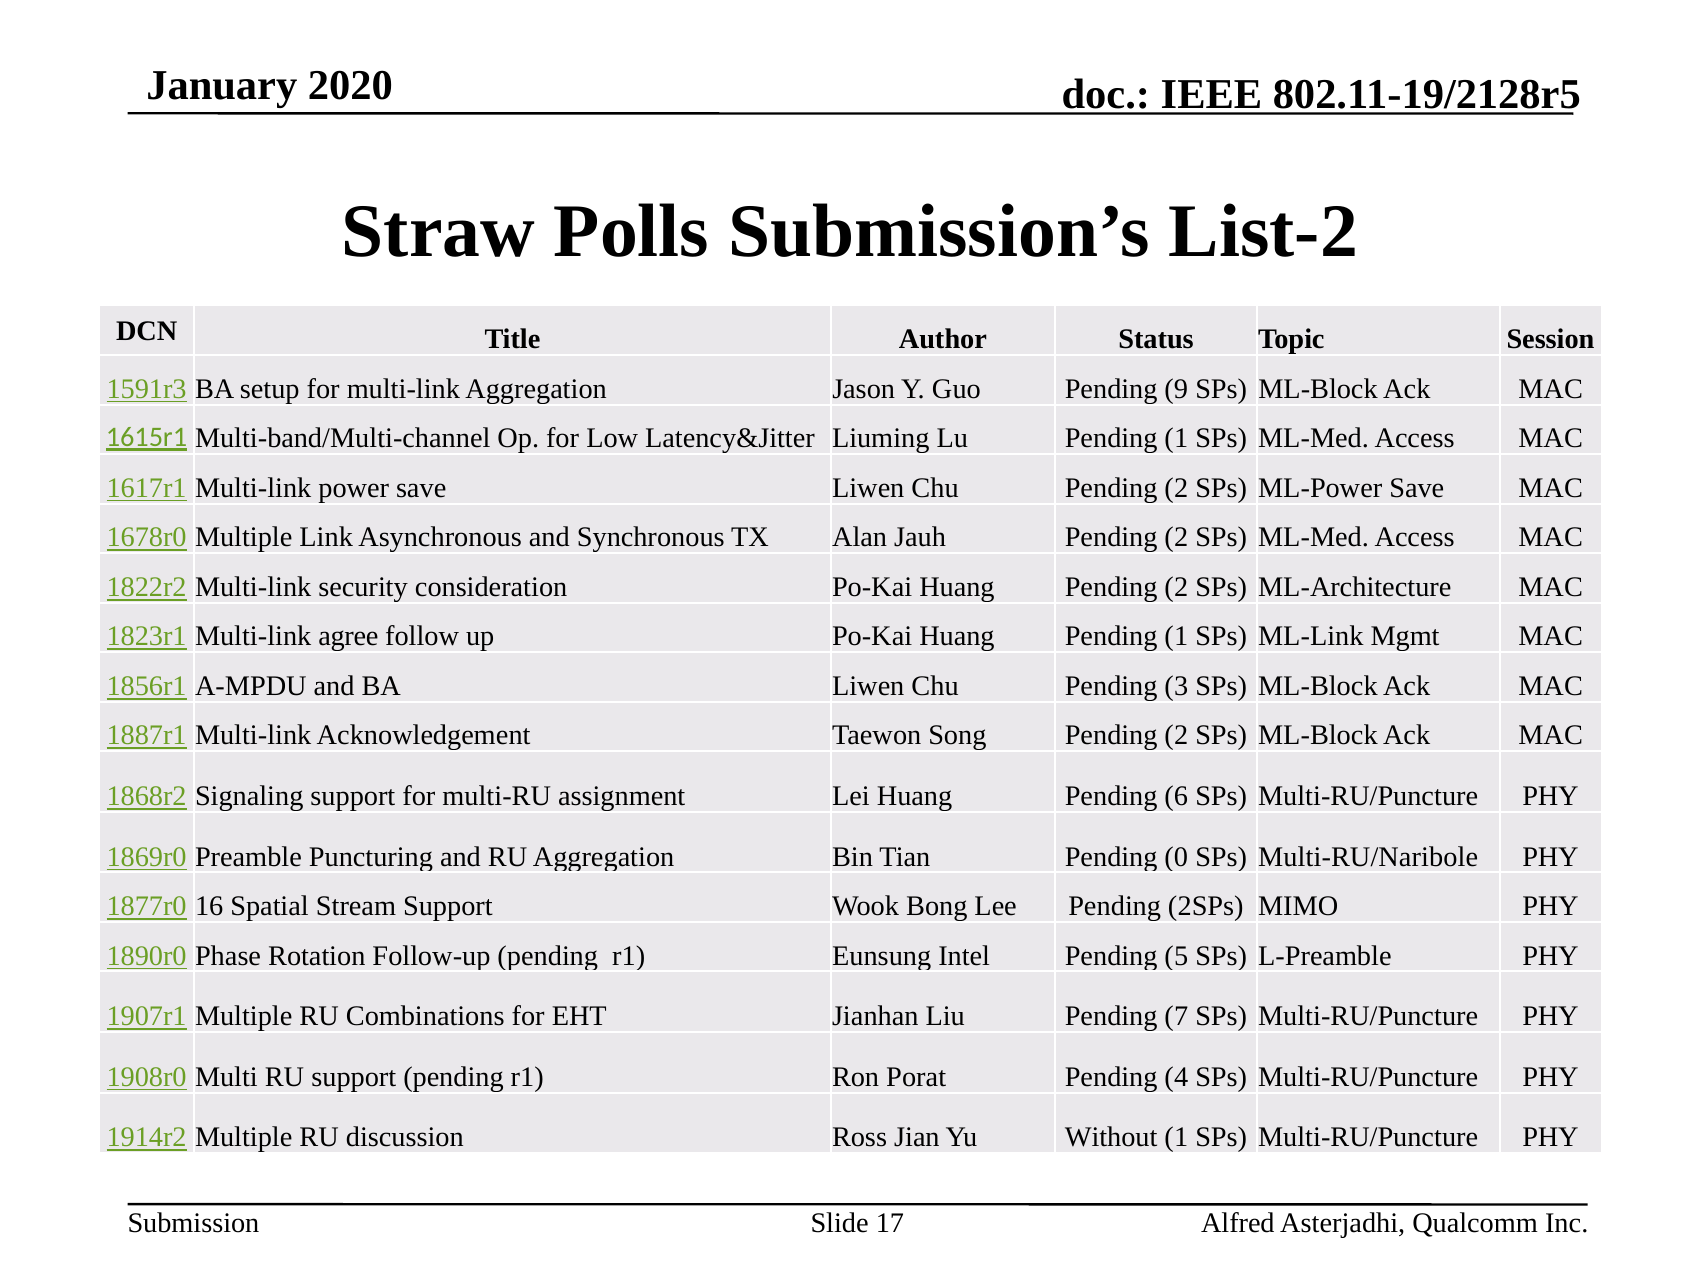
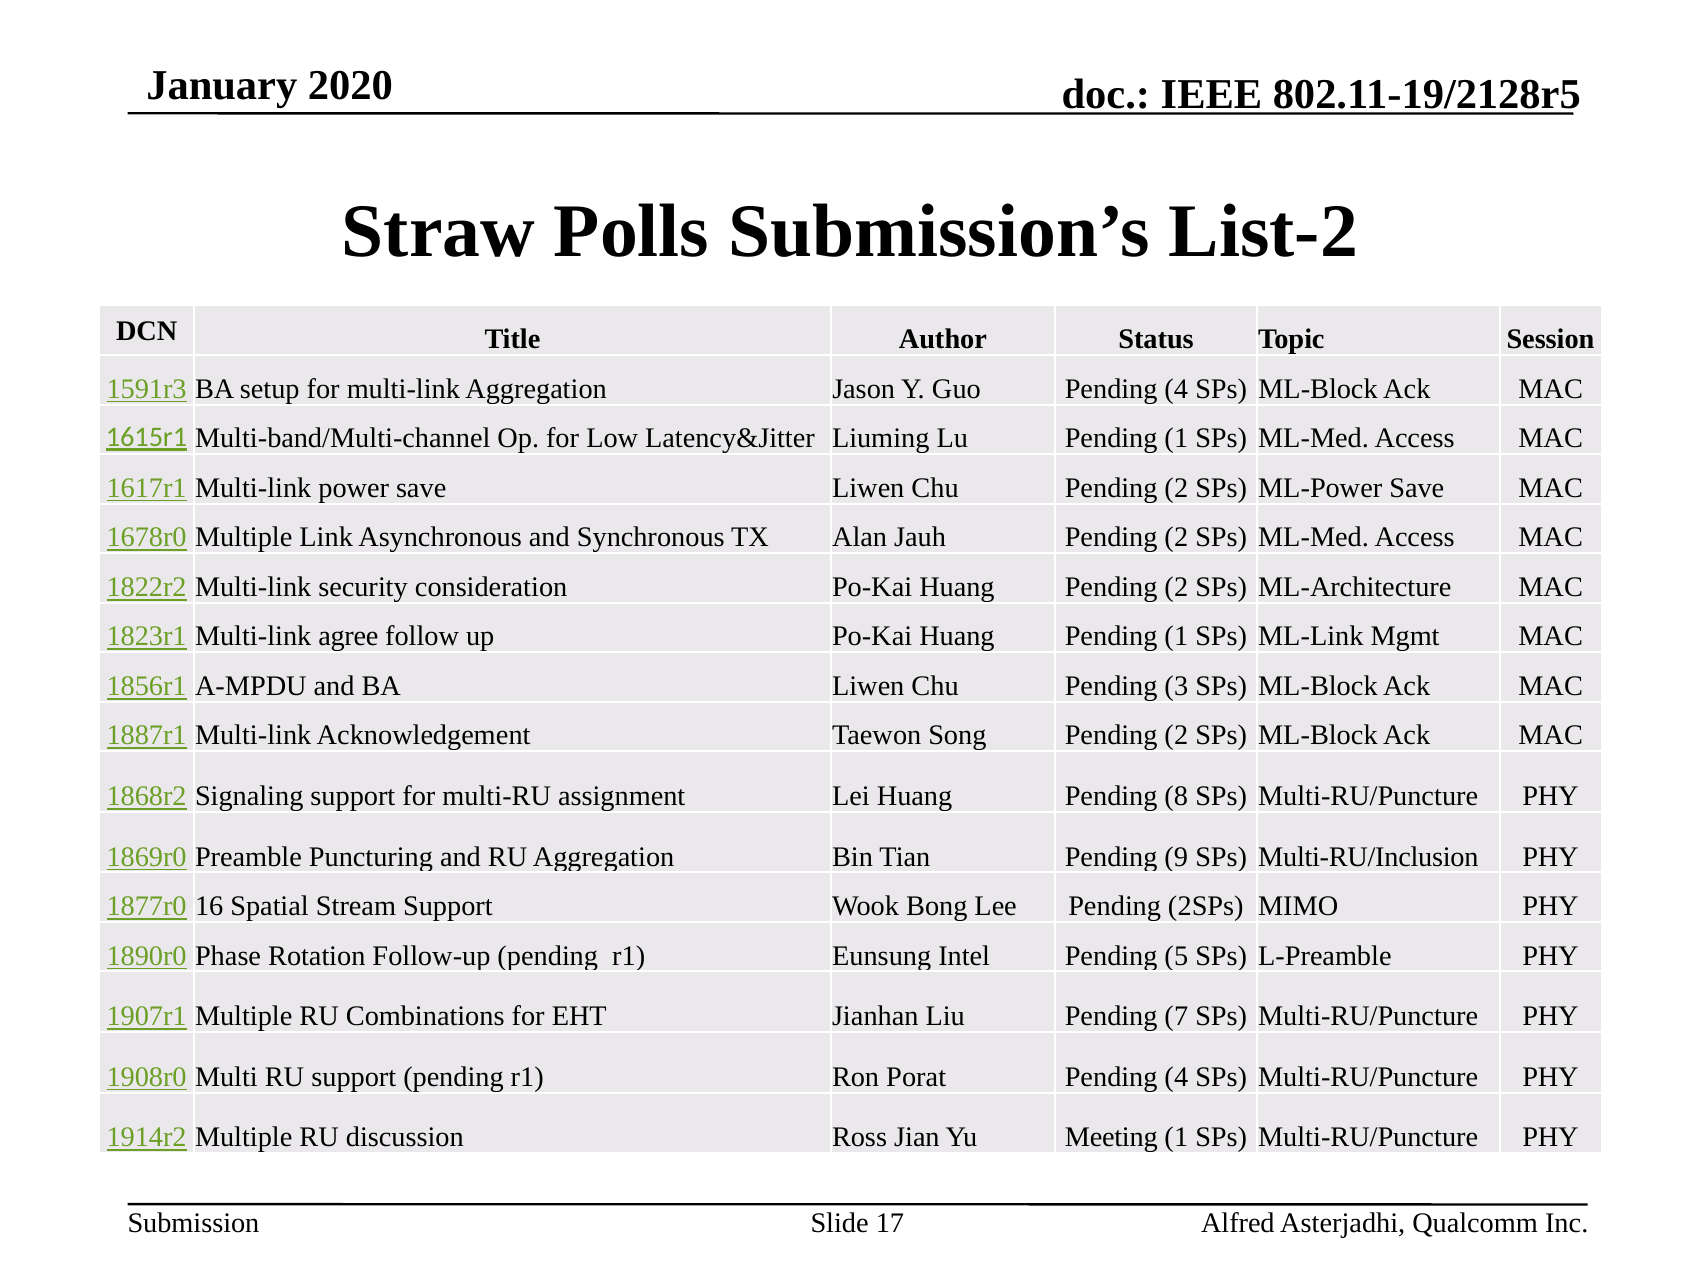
Guo Pending 9: 9 -> 4 (1176, 389)
6: 6 -> 8 (1176, 797)
0: 0 -> 9 (1176, 857)
Multi-RU/Naribole: Multi-RU/Naribole -> Multi-RU/Inclusion (1368, 857)
Without: Without -> Meeting (1111, 1138)
